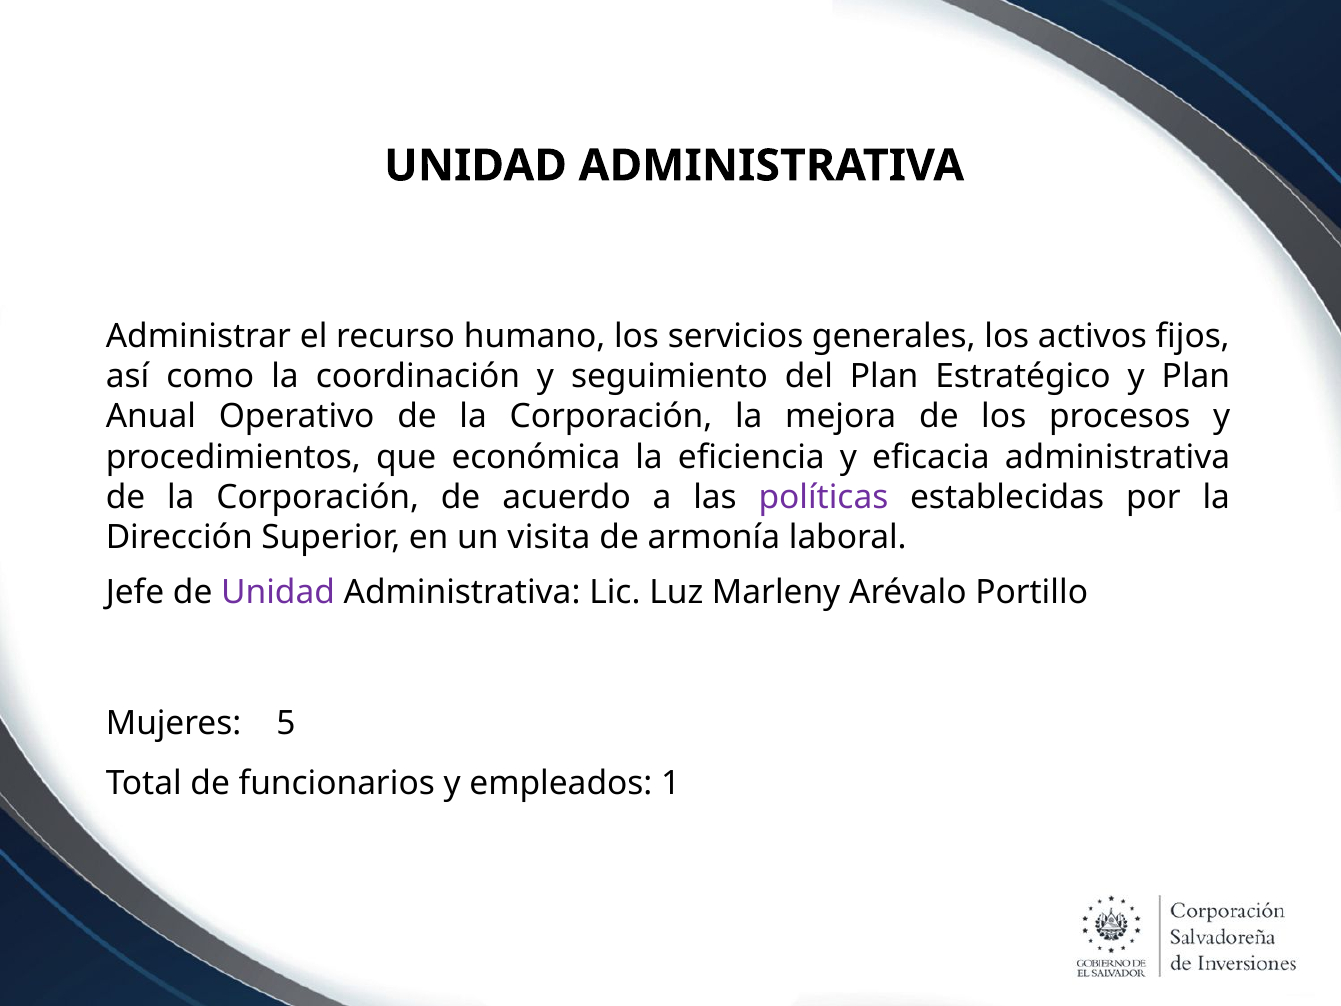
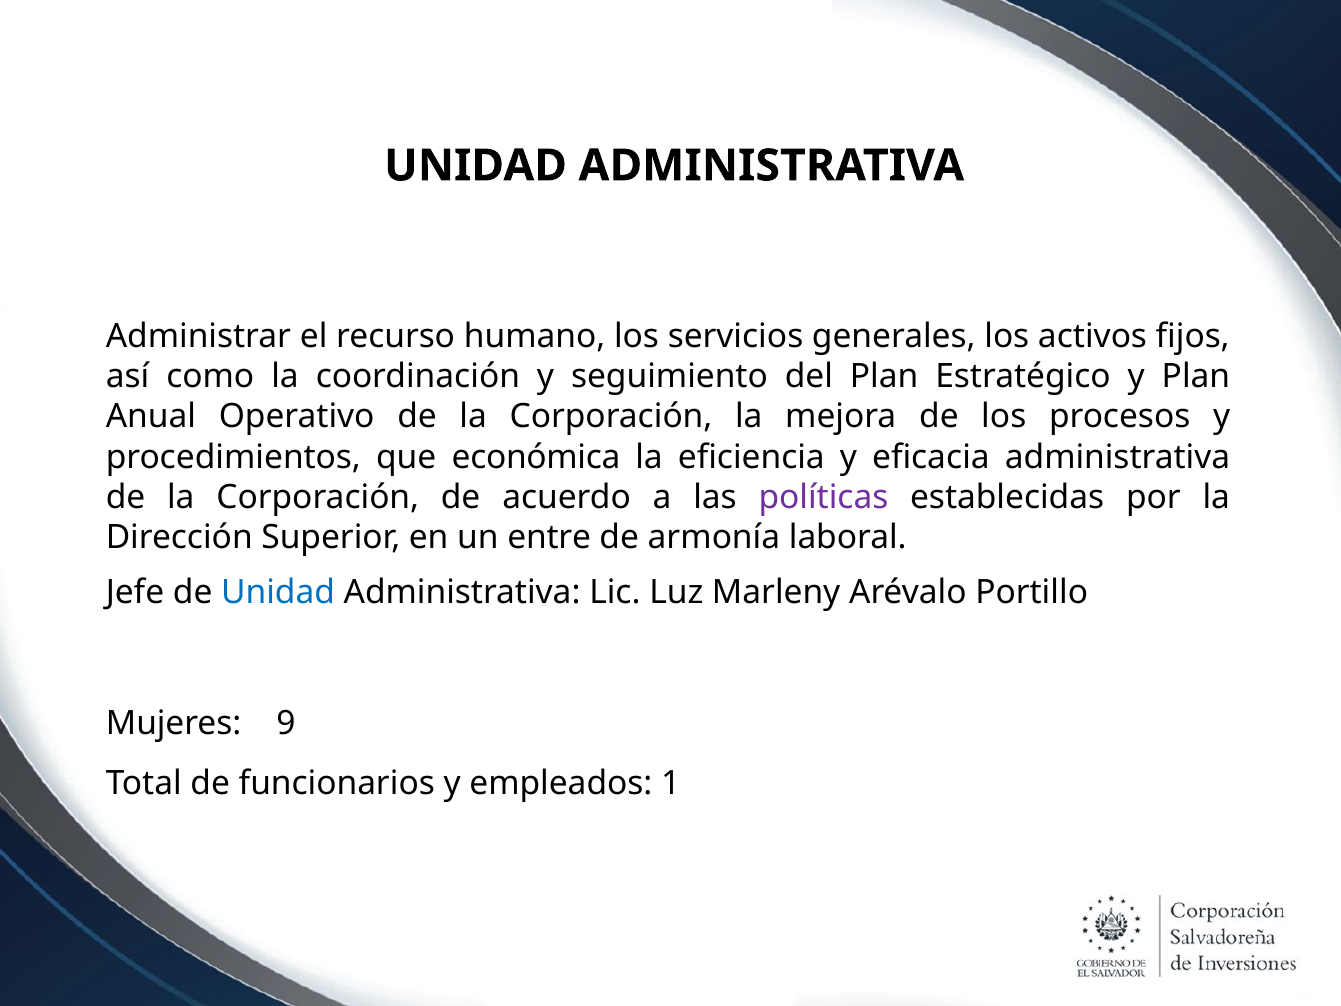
visita: visita -> entre (549, 537)
Unidad colour: purple -> blue (278, 592)
5: 5 -> 9 (286, 723)
